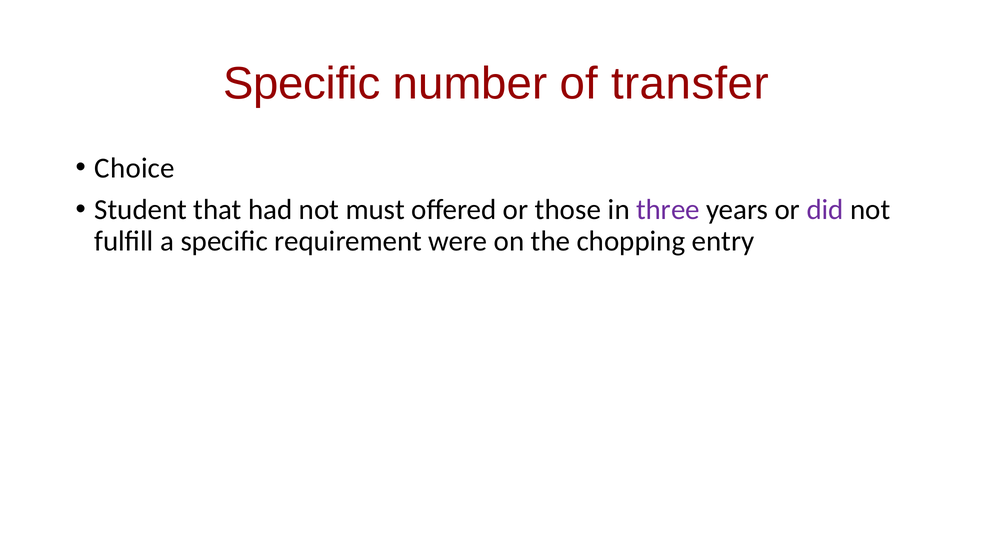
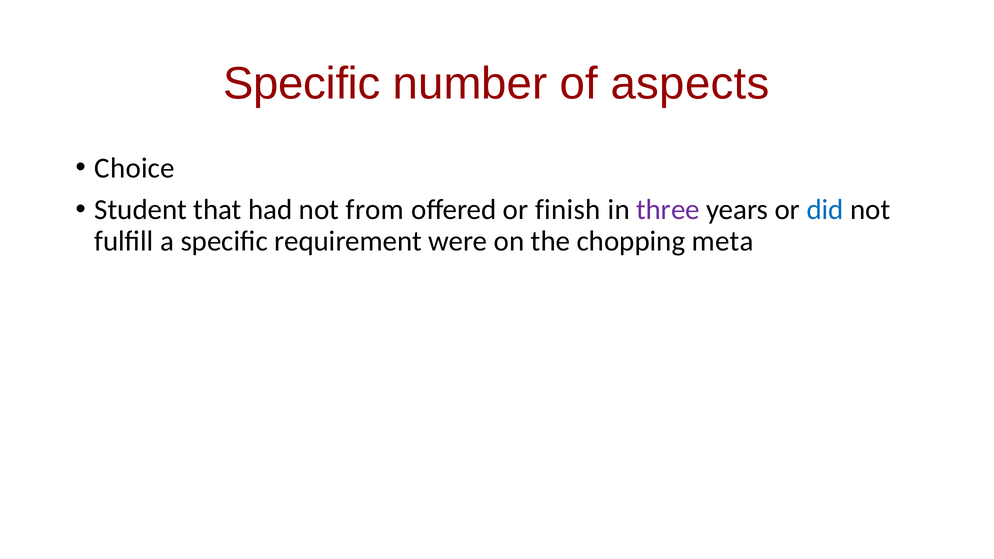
transfer: transfer -> aspects (690, 83)
must: must -> from (375, 210)
those: those -> finish (568, 210)
did colour: purple -> blue (825, 210)
entry: entry -> meta (723, 241)
